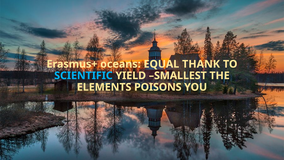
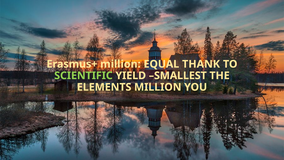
Erasmus+ oceans: oceans -> million (120, 64)
SCIENTIFIC colour: light blue -> light green (83, 75)
ELEMENTS POISONS: POISONS -> MILLION (158, 87)
